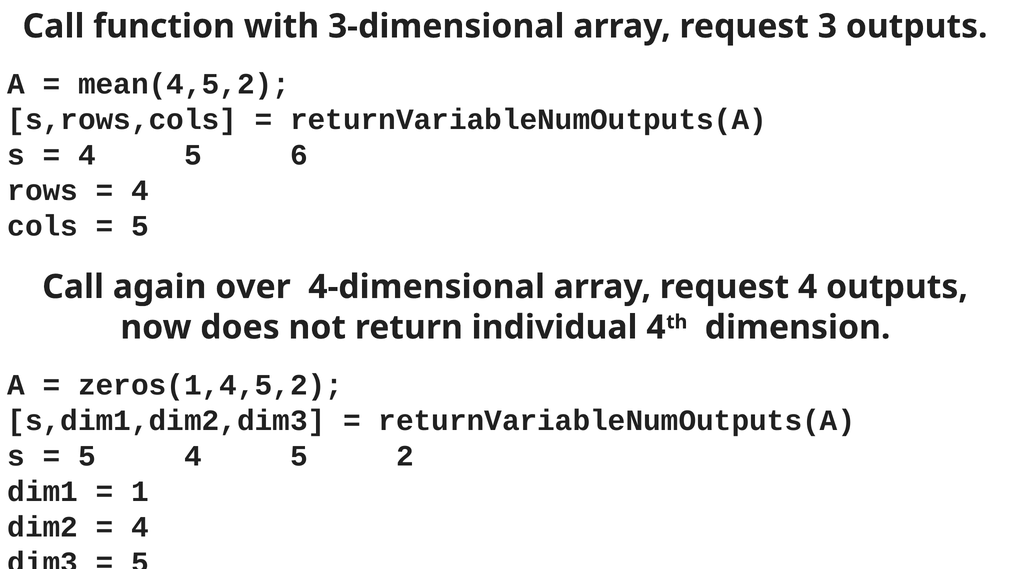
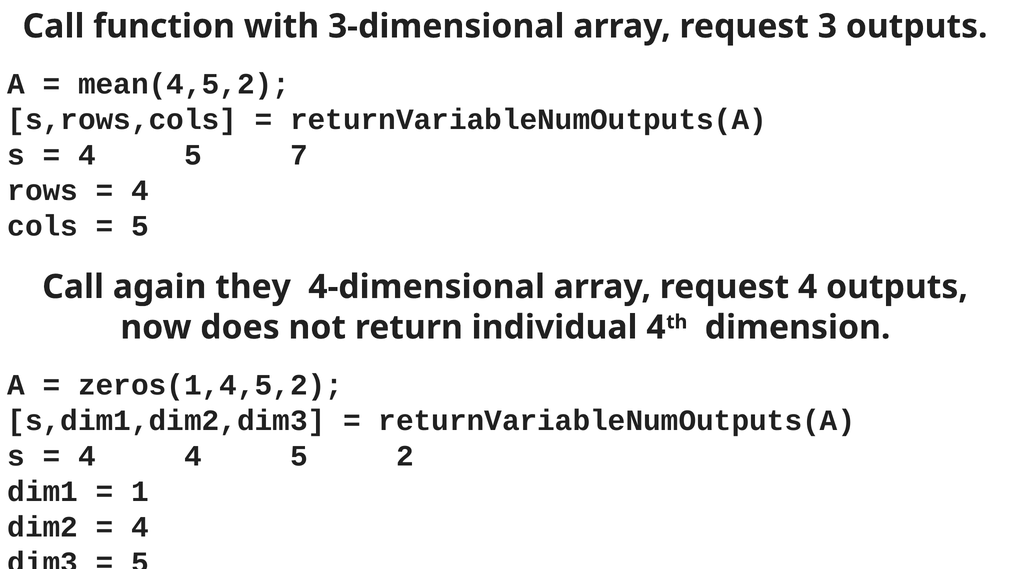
6: 6 -> 7 (299, 155)
over: over -> they (253, 287)
5: 5 -> 4 (87, 456)
